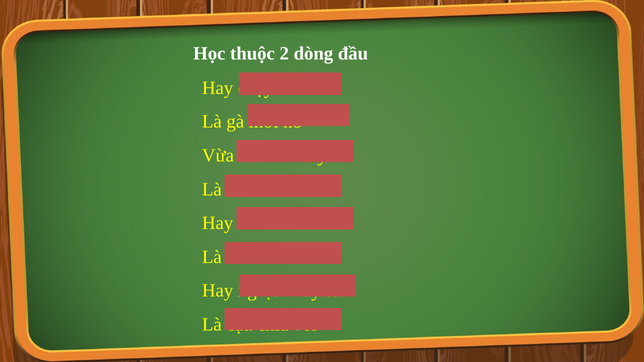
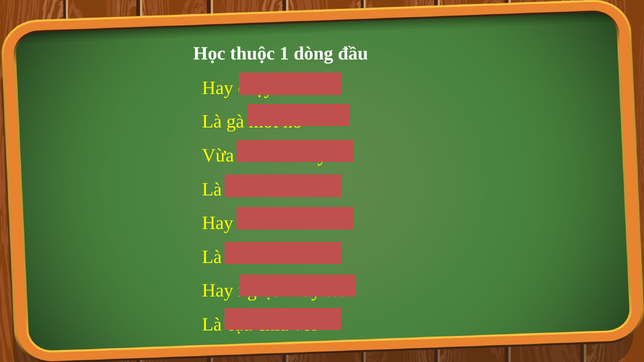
2: 2 -> 1 (284, 54)
